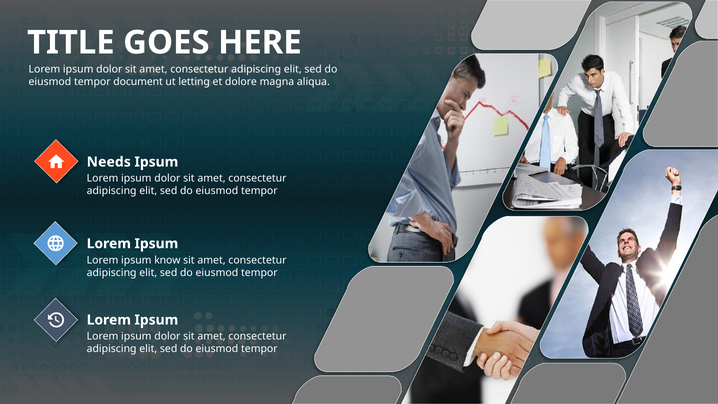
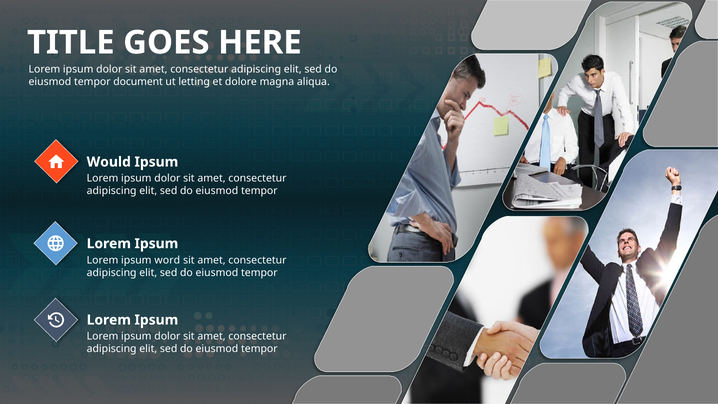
Needs: Needs -> Would (109, 162)
know: know -> word (167, 260)
